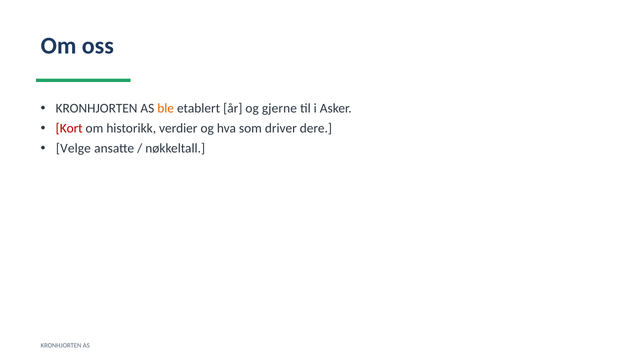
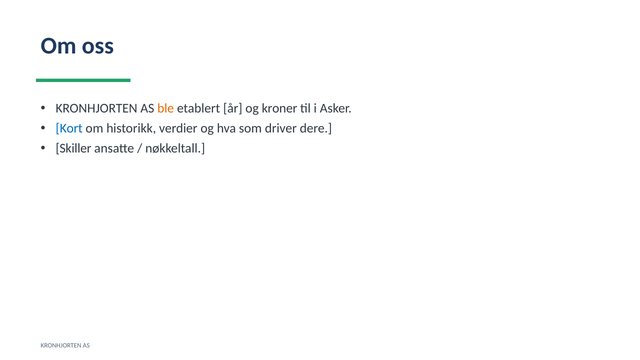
gjerne: gjerne -> kroner (280, 108)
Kort colour: red -> blue (69, 128)
Velge: Velge -> Skiller (74, 148)
